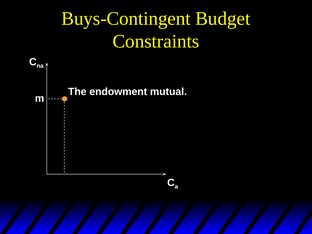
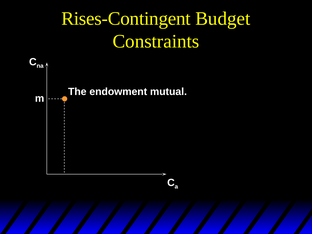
Buys-Contingent: Buys-Contingent -> Rises-Contingent (126, 18)
